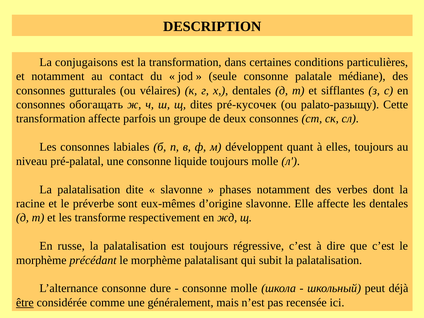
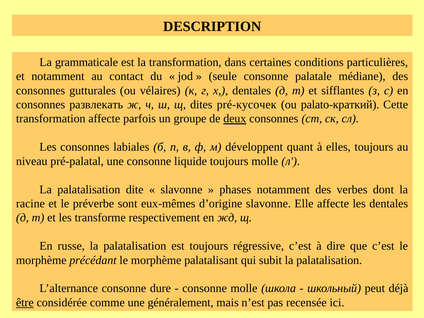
conjugaisons: conjugaisons -> grammaticale (87, 62)
обогащать: обогащать -> развлекать (96, 105)
palato-разыщу: palato-разыщу -> palato-краткий (340, 105)
deux underline: none -> present (235, 119)
